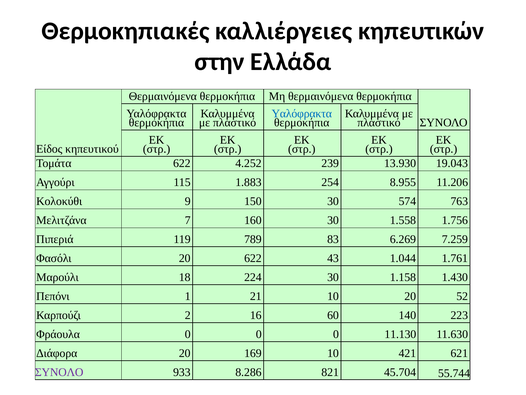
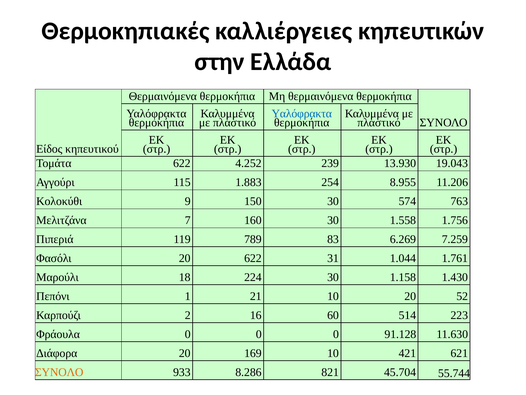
43: 43 -> 31 (333, 258)
140: 140 -> 514 (407, 315)
11.130: 11.130 -> 91.128 (400, 334)
ΣΥΝΟΛΟ colour: purple -> orange (59, 372)
